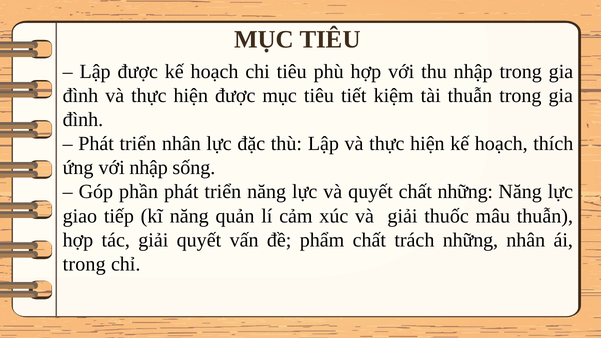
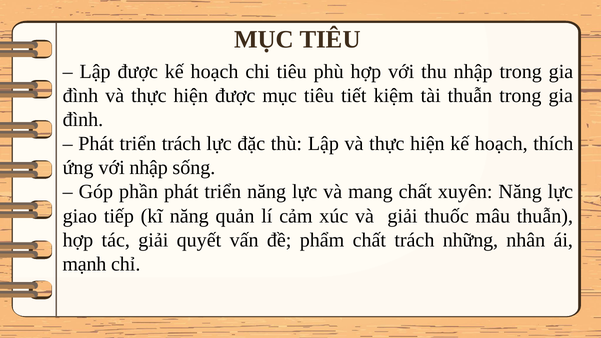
triển nhân: nhân -> trách (181, 144)
và quyết: quyết -> mang (370, 192)
chất những: những -> xuyên (465, 192)
trong: trong -> mạnh (84, 264)
